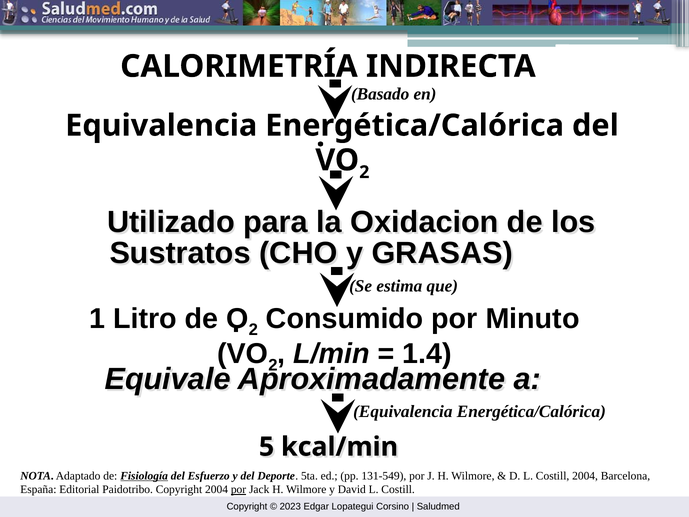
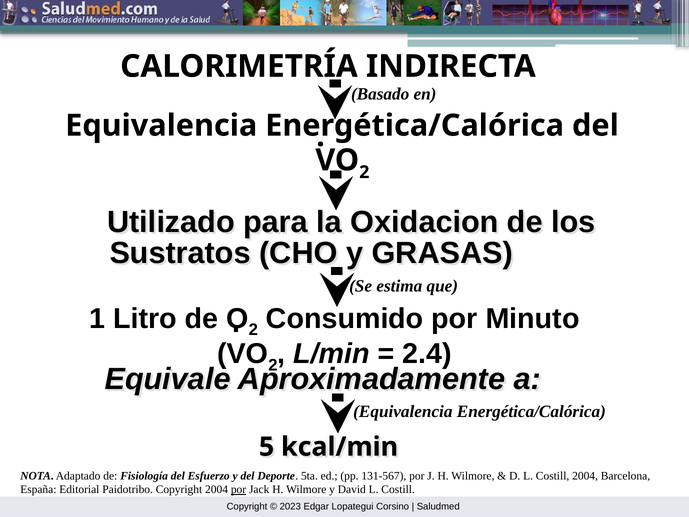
1.4: 1.4 -> 2.4 (427, 354)
Fisiología underline: present -> none (144, 476)
131-549: 131-549 -> 131-567 (384, 476)
